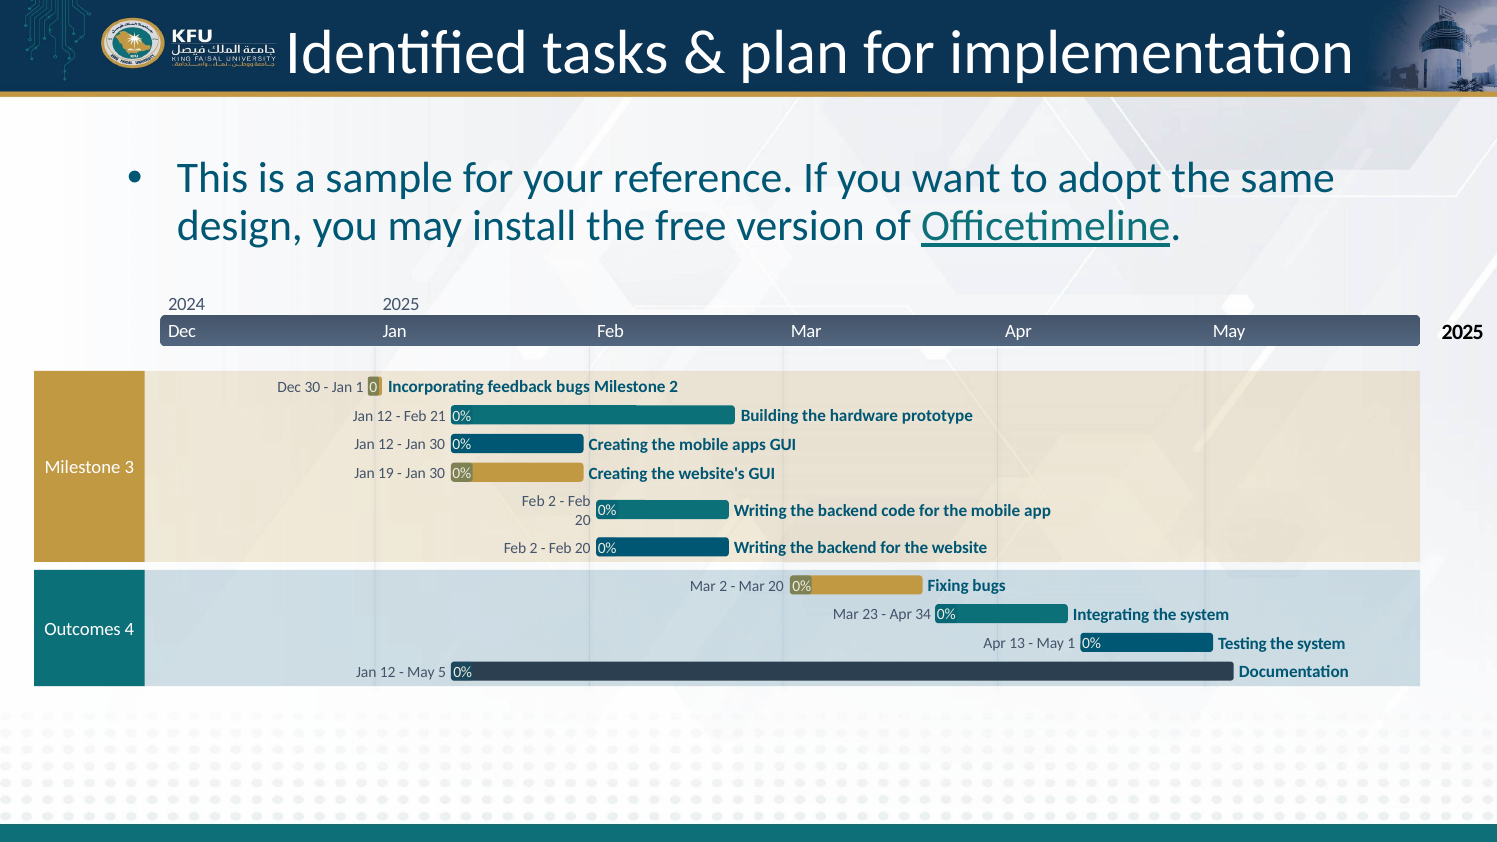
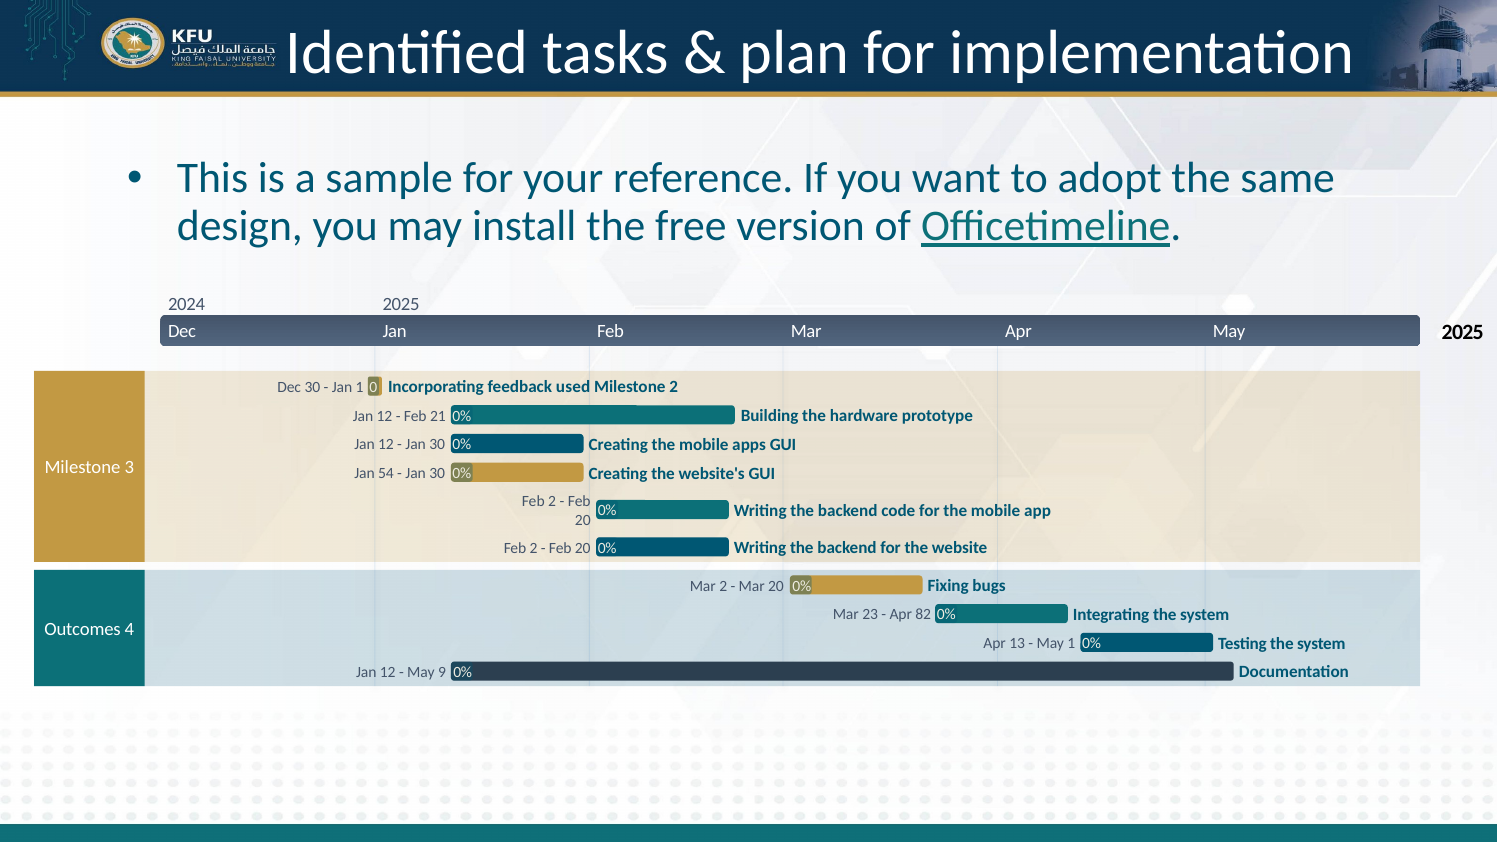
feedback bugs: bugs -> used (573, 387)
19: 19 -> 54 (386, 473)
34: 34 -> 82 (923, 615)
5: 5 -> 9 (442, 672)
